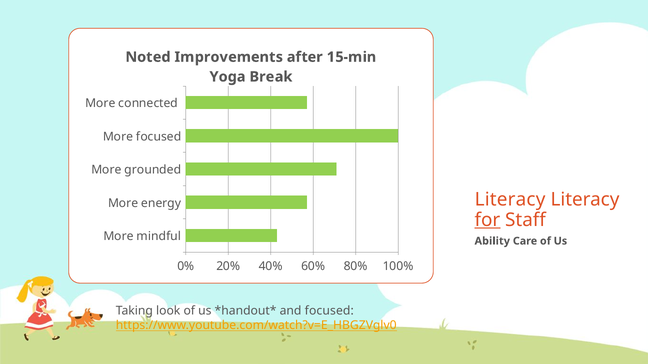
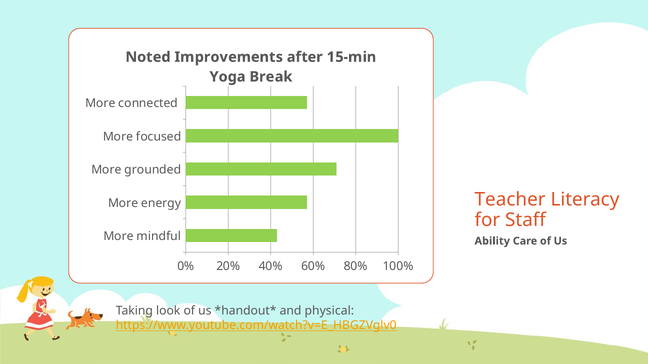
Literacy: Literacy -> Teacher (510, 200)
for underline: present -> none (487, 220)
and focused: focused -> physical (329, 311)
